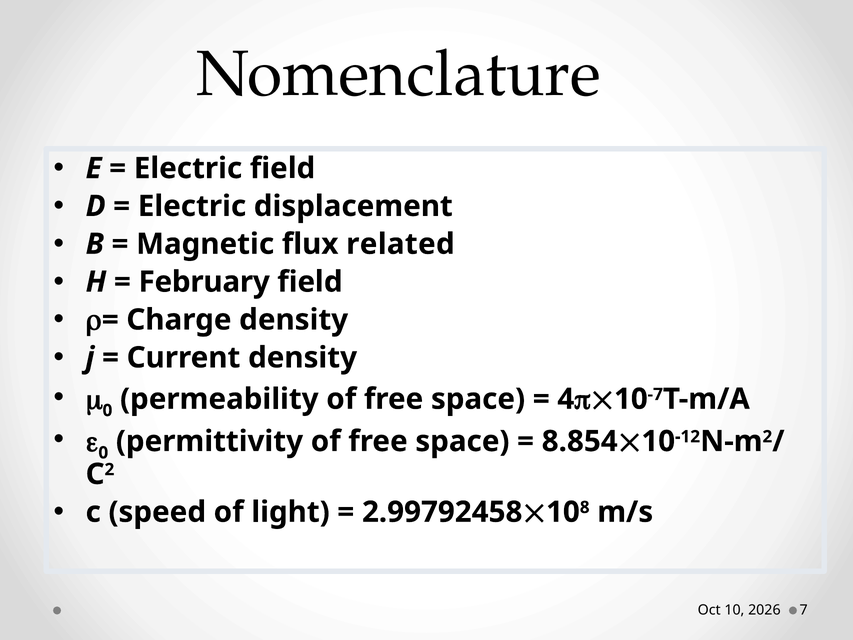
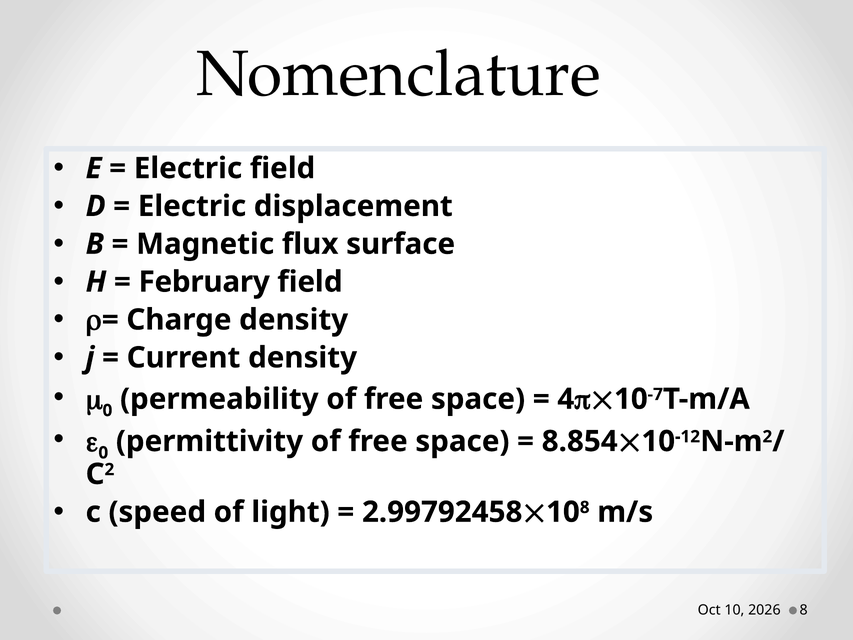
related: related -> surface (401, 244)
7: 7 -> 8 (804, 610)
